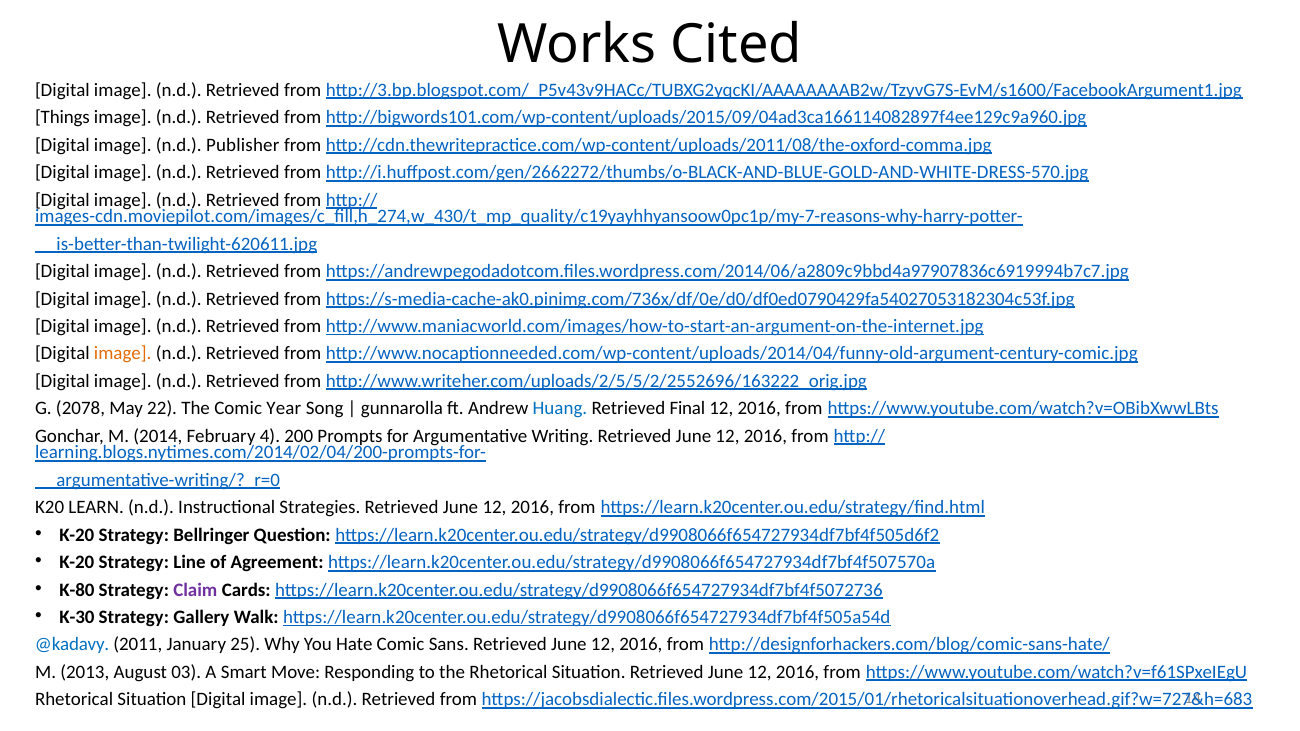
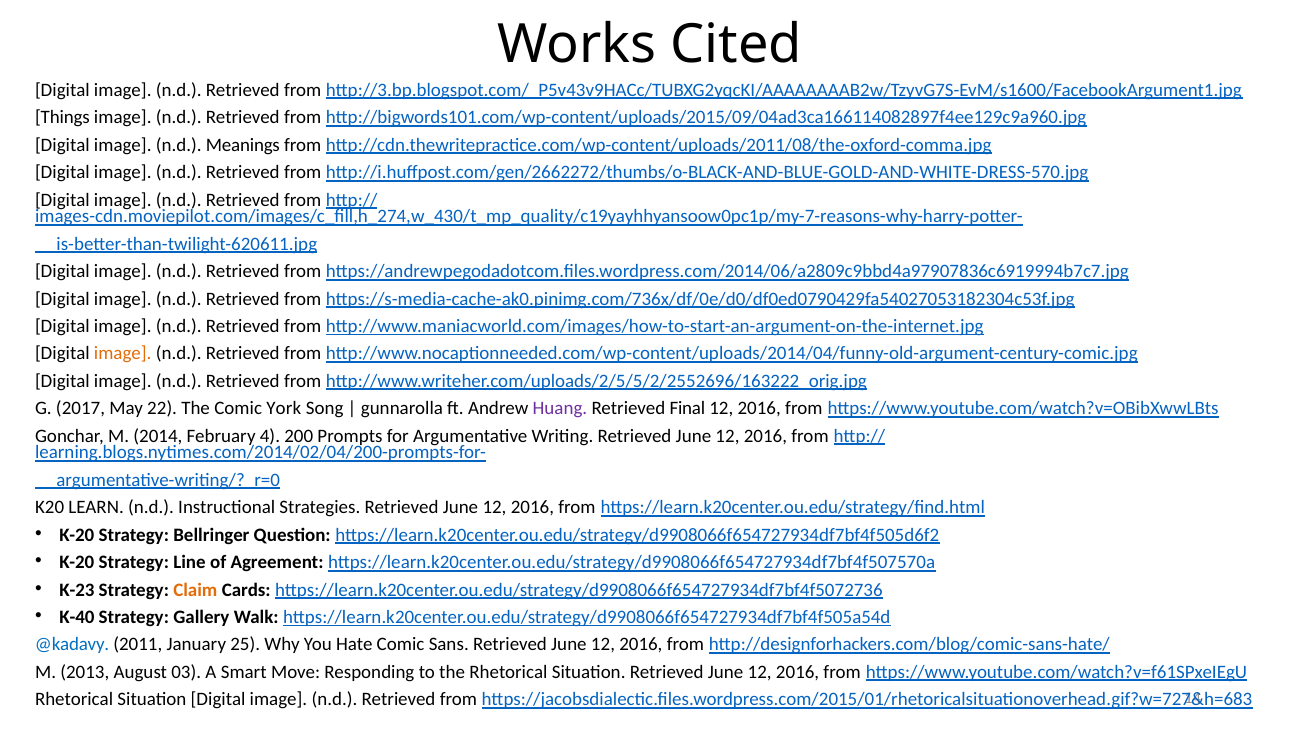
Publisher: Publisher -> Meanings (243, 145)
2078: 2078 -> 2017 (81, 409)
Year: Year -> York (284, 409)
Huang colour: blue -> purple (560, 409)
K-80: K-80 -> K-23 (77, 590)
Claim colour: purple -> orange (195, 590)
K-30: K-30 -> K-40 (77, 617)
